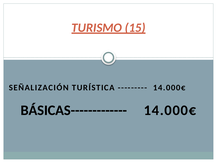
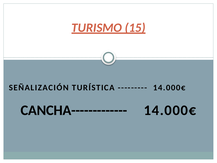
BÁSICAS-------------: BÁSICAS------------- -> CANCHA------------- (74, 110)
